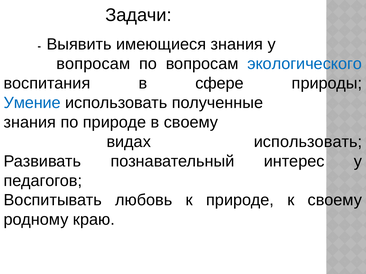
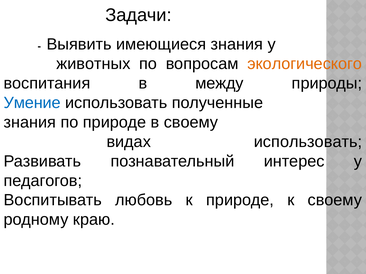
вопросам: вопросам -> животных (93, 64)
экологического colour: blue -> orange (305, 64)
сфере: сфере -> между (219, 83)
